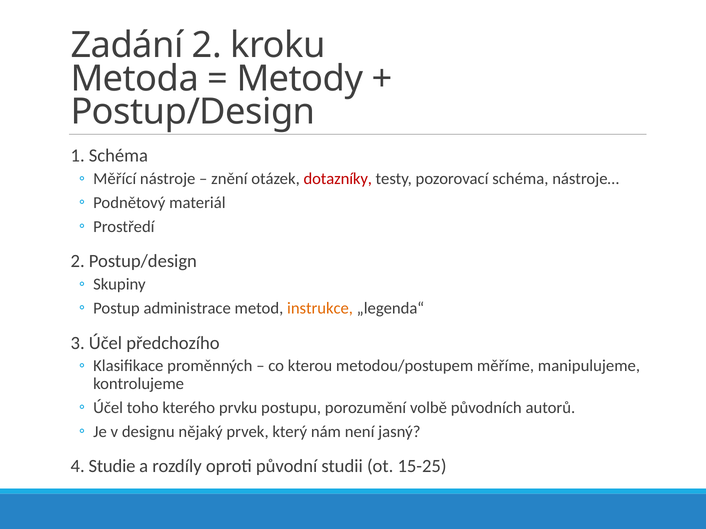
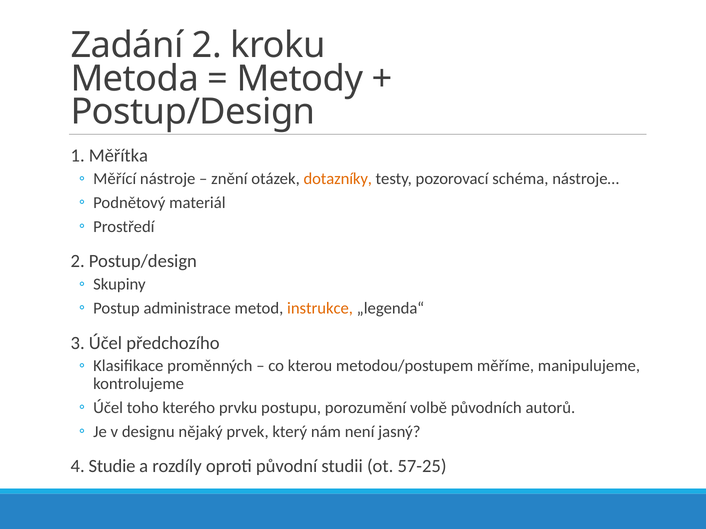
1 Schéma: Schéma -> Měřítka (118, 156)
dotazníky colour: red -> orange (338, 179)
15-25: 15-25 -> 57-25 (422, 467)
